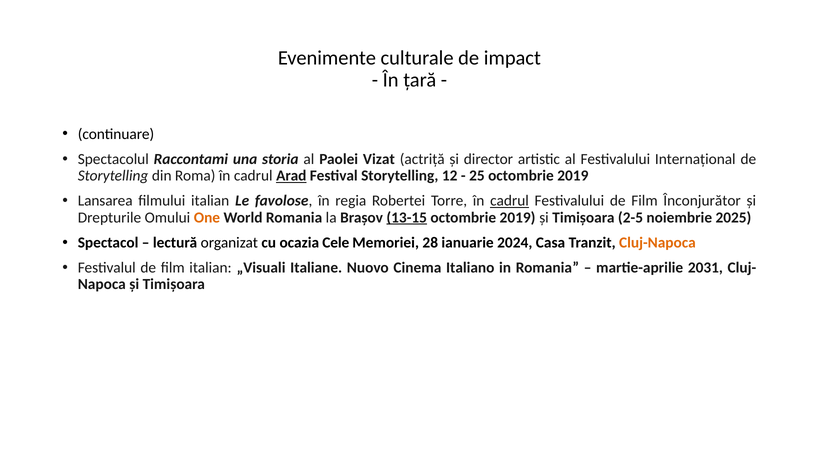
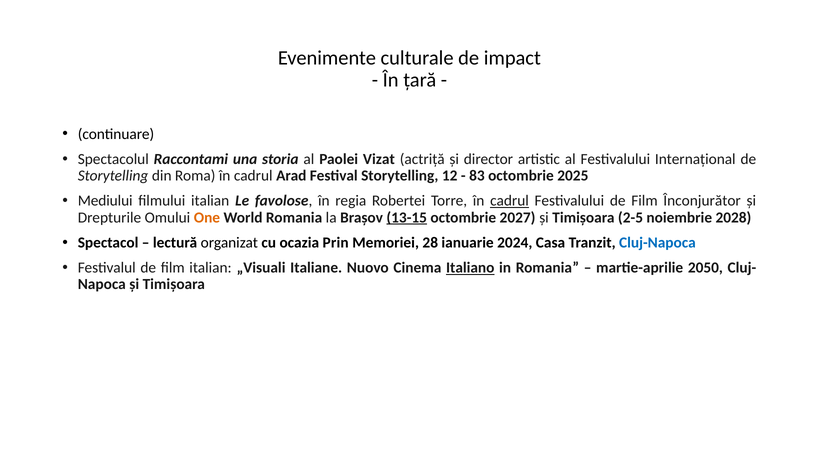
Arad underline: present -> none (291, 176)
25: 25 -> 83 (477, 176)
2019: 2019 -> 2025 (573, 176)
Lansarea: Lansarea -> Mediului (105, 201)
2019: 2019 -> 2027 (518, 217)
2025: 2025 -> 2028 (733, 217)
Cele: Cele -> Prin (336, 242)
Cluj-Napoca colour: orange -> blue (657, 242)
Italiano underline: none -> present (470, 268)
2031: 2031 -> 2050 (705, 268)
